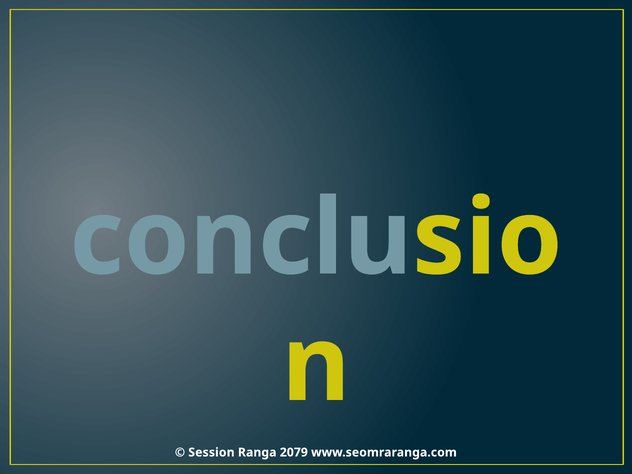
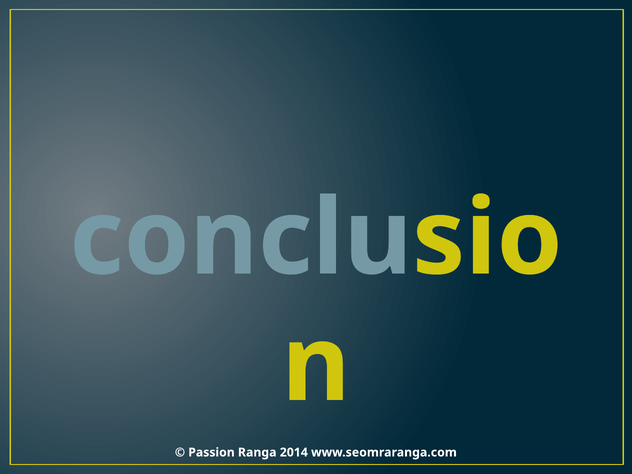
Session: Session -> Passion (211, 452)
2079: 2079 -> 2014 (294, 452)
